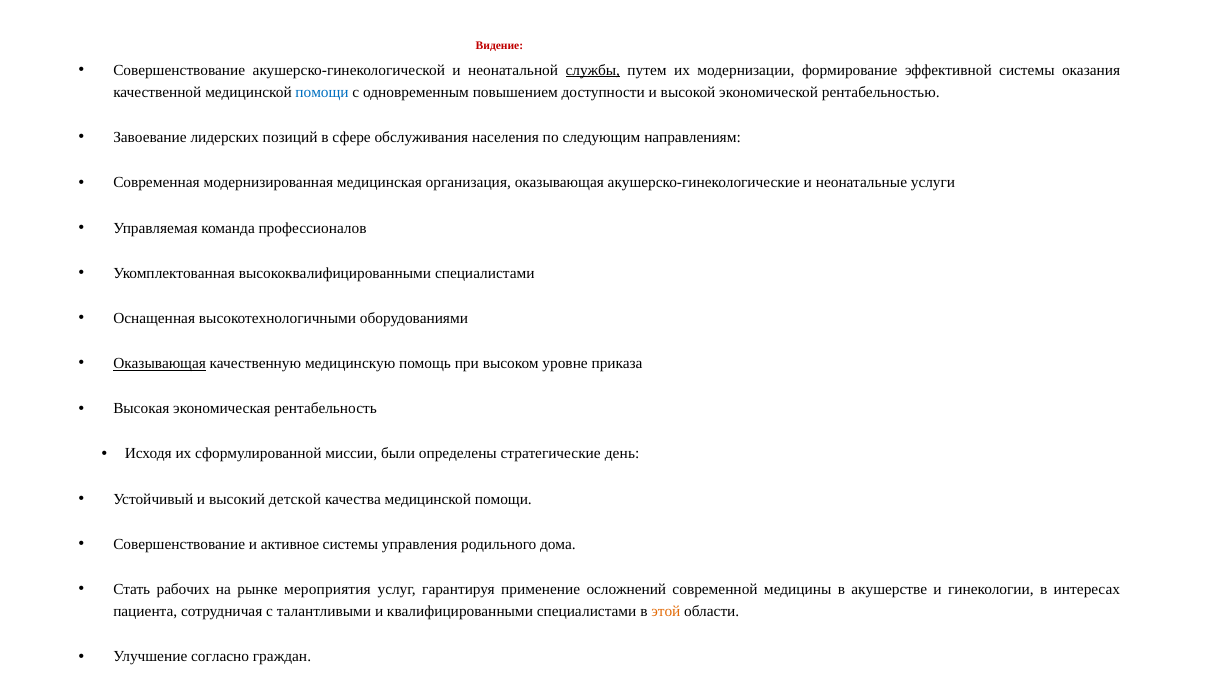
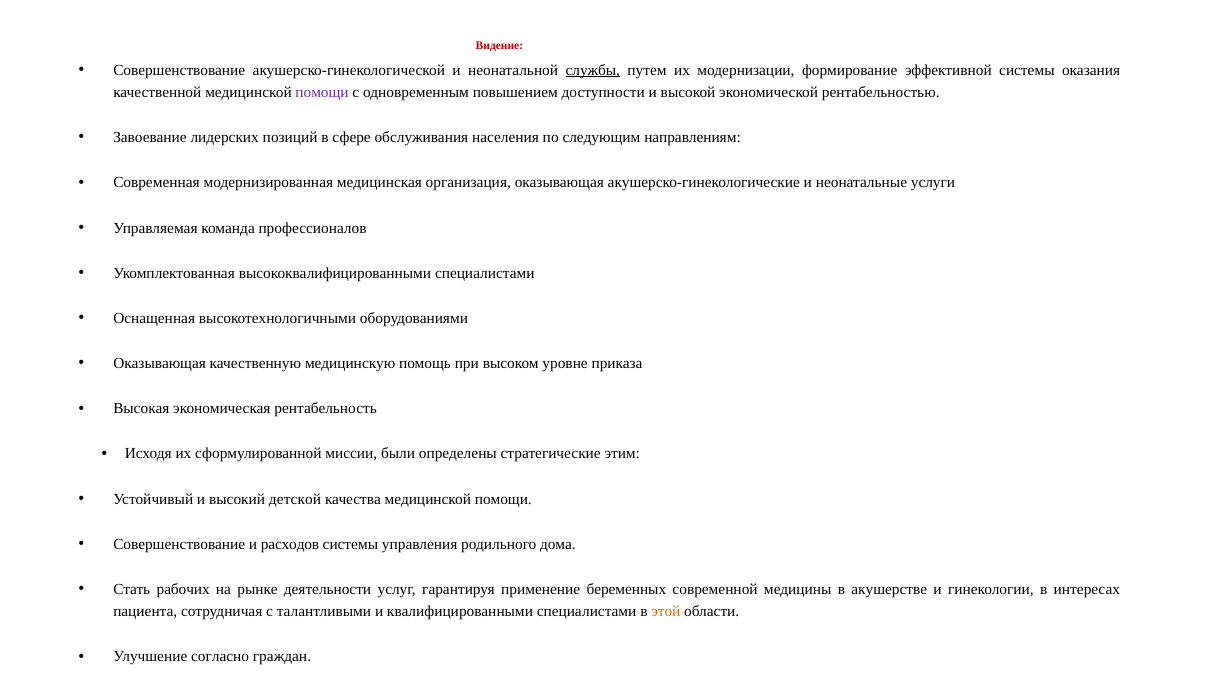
помощи colour: blue -> purple (322, 92)
Оказывающая underline: present -> none (160, 364)
день: день -> этим (622, 454)
активное: активное -> расходов (290, 545)
мероприятия: мероприятия -> деятельности (328, 590)
осложнений: осложнений -> беременных (626, 590)
